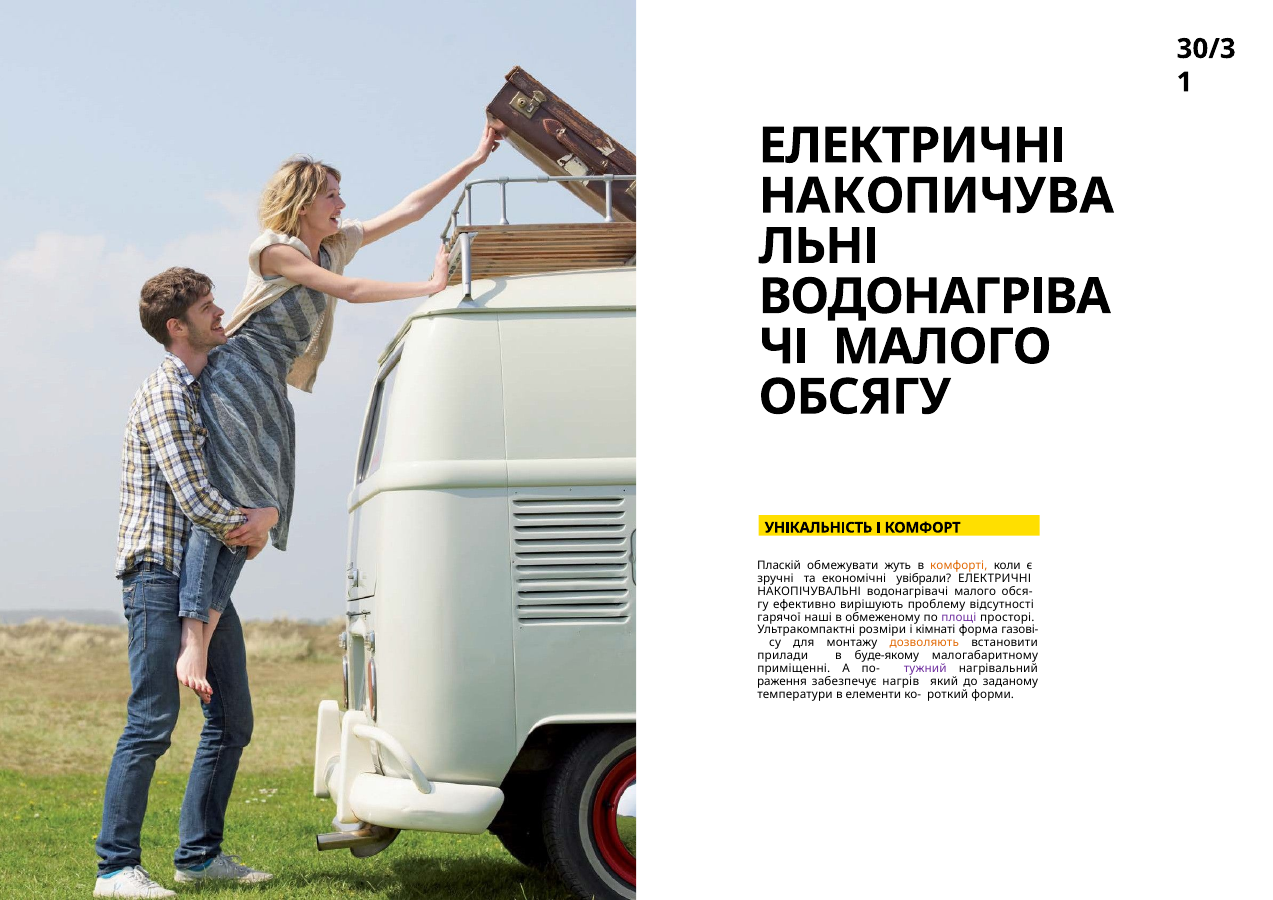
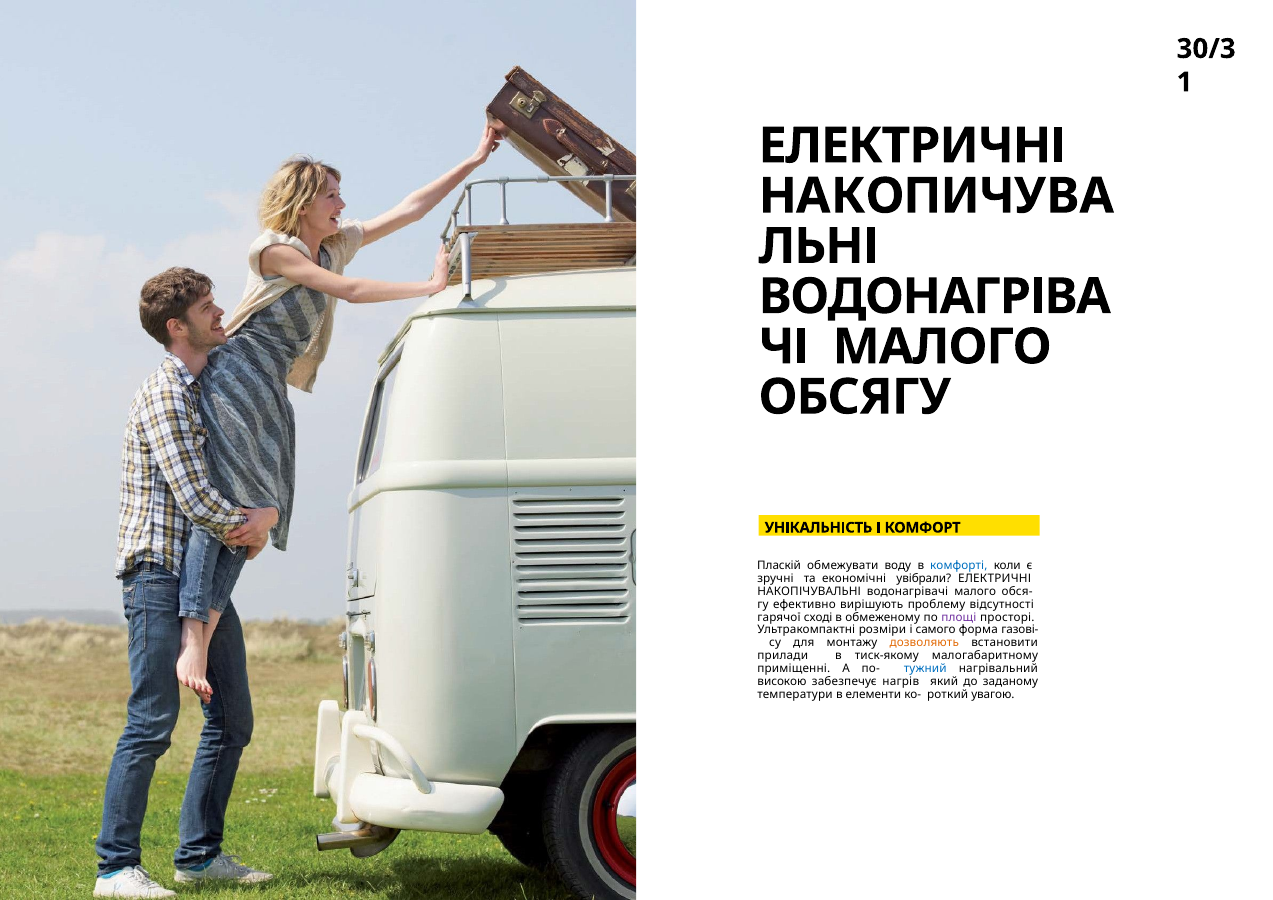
жуть: жуть -> воду (898, 566)
комфорті colour: orange -> blue (959, 566)
наші: наші -> сході (818, 617)
кімнаті: кімнаті -> самого (936, 630)
буде-якому: буде-якому -> тиск-якому (887, 656)
тужний colour: purple -> blue (925, 669)
раження: раження -> високою (782, 681)
форми: форми -> увагою (993, 694)
